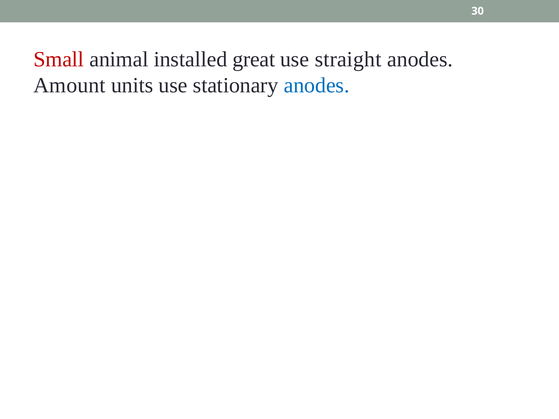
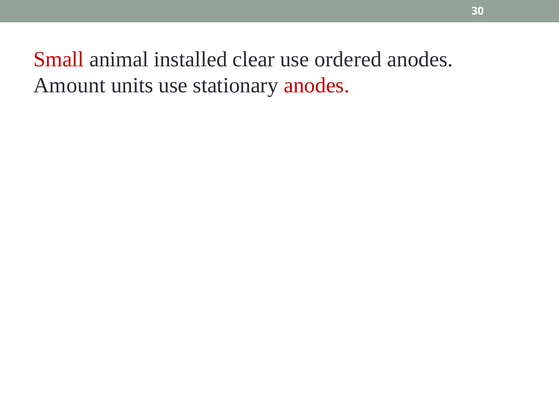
great: great -> clear (254, 59)
straight: straight -> ordered (348, 59)
anodes colour: blue -> red (317, 85)
